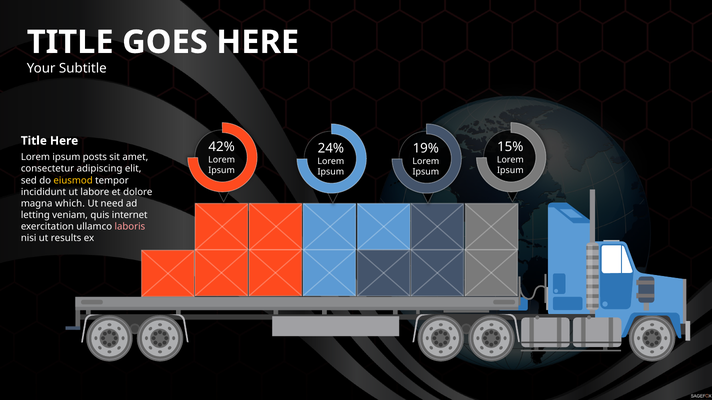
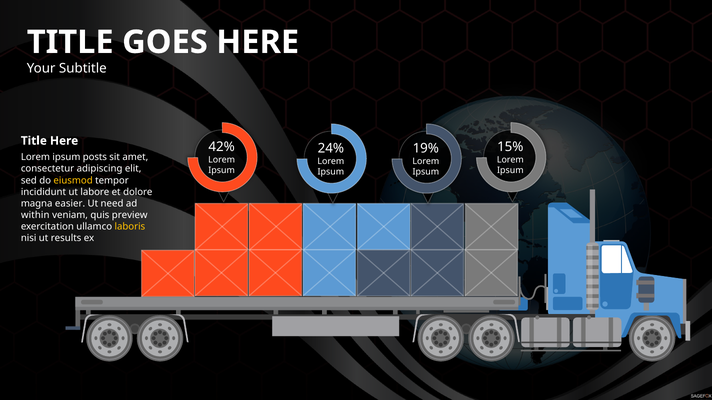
which: which -> easier (70, 204)
letting: letting -> within (35, 215)
internet: internet -> preview (130, 215)
laboris colour: pink -> yellow (130, 227)
